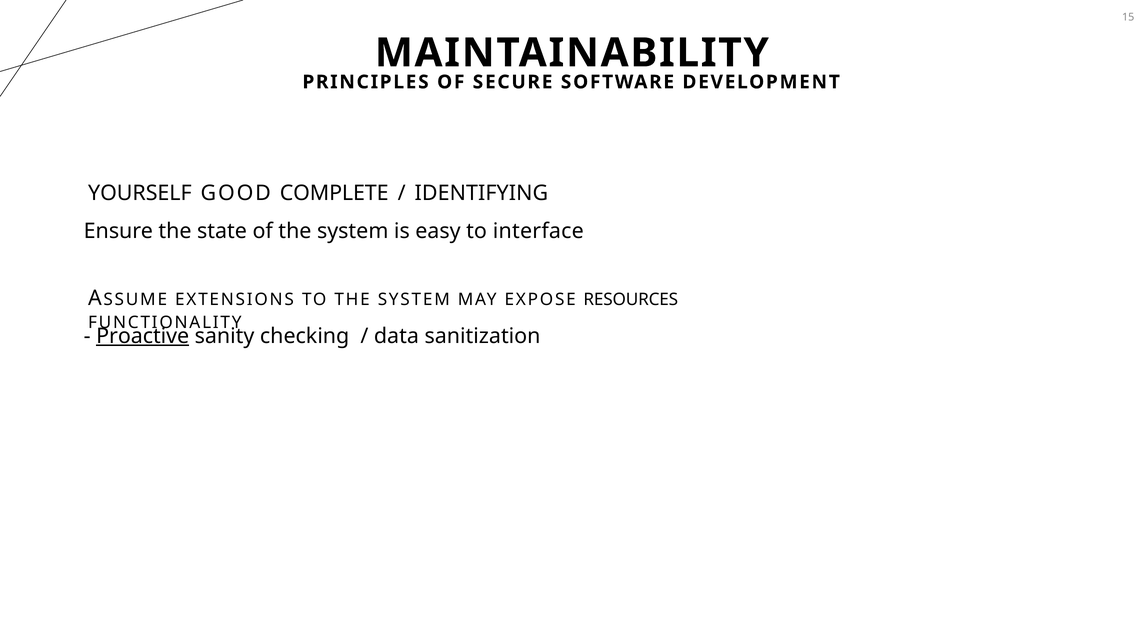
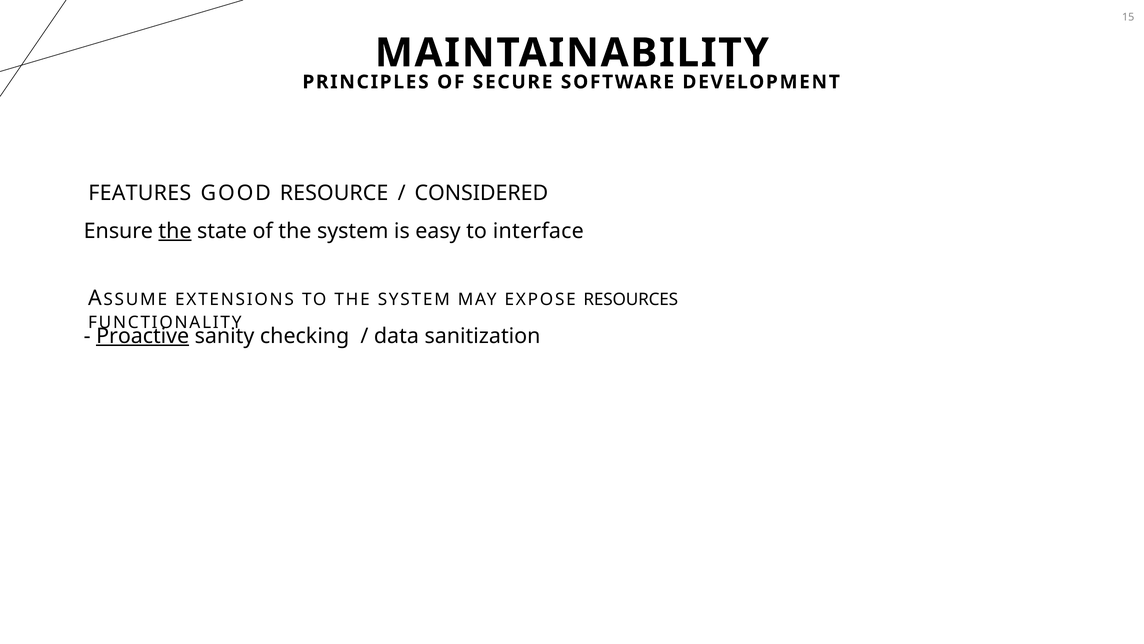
YOURSELF: YOURSELF -> FEATURES (140, 193)
COMPLETE: COMPLETE -> RESOURCE (334, 193)
IDENTIFYING: IDENTIFYING -> CONSIDERED (481, 193)
the underline: none -> present (175, 231)
